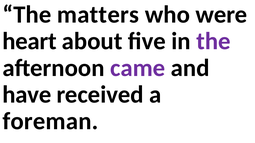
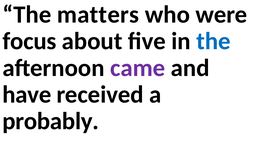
heart: heart -> focus (29, 41)
the colour: purple -> blue (213, 41)
foreman: foreman -> probably (51, 122)
